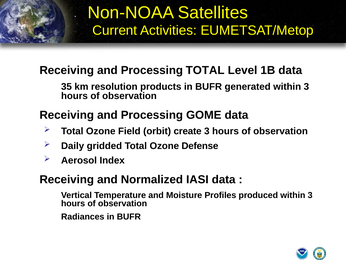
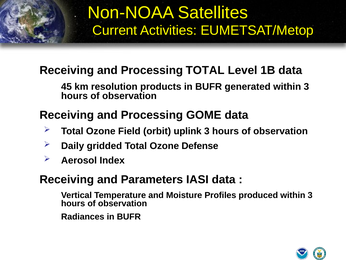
35: 35 -> 45 (66, 86)
create: create -> uplink (188, 131)
Normalized: Normalized -> Parameters (152, 179)
